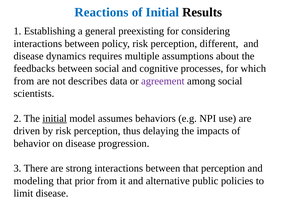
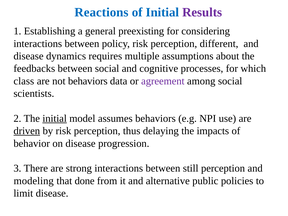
Results colour: black -> purple (202, 12)
from: from -> class (24, 81)
not describes: describes -> behaviors (88, 81)
driven underline: none -> present (27, 131)
between that: that -> still (191, 168)
prior: prior -> done (85, 181)
